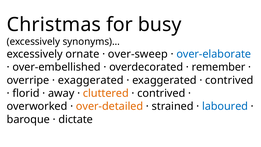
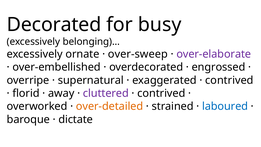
Christmas: Christmas -> Decorated (54, 25)
synonyms)…: synonyms)… -> belonging)… (91, 42)
over-elaborate colour: blue -> purple (214, 54)
remember: remember -> engrossed (218, 67)
exaggerated: exaggerated -> supernatural (91, 80)
cluttered colour: orange -> purple (106, 93)
